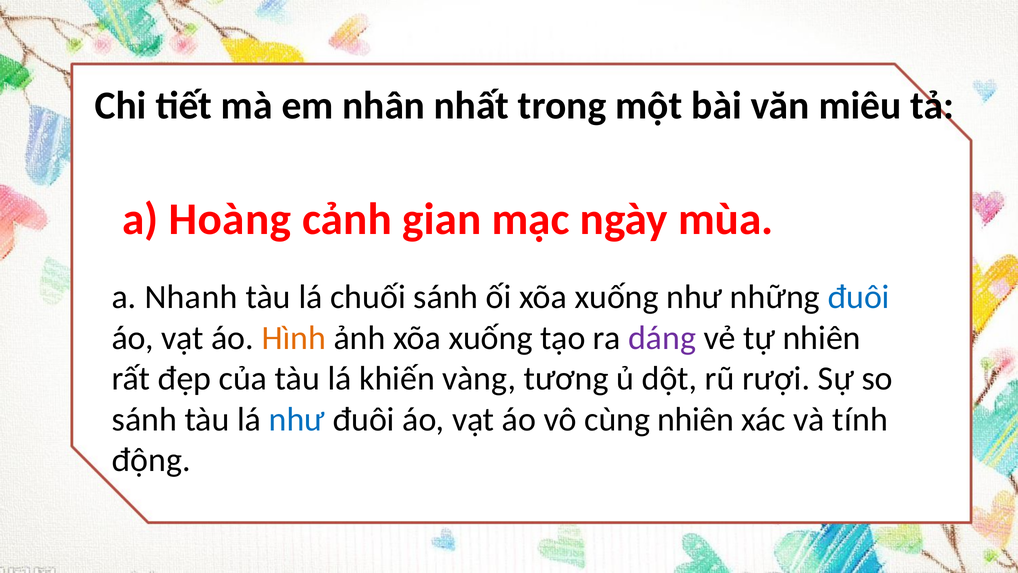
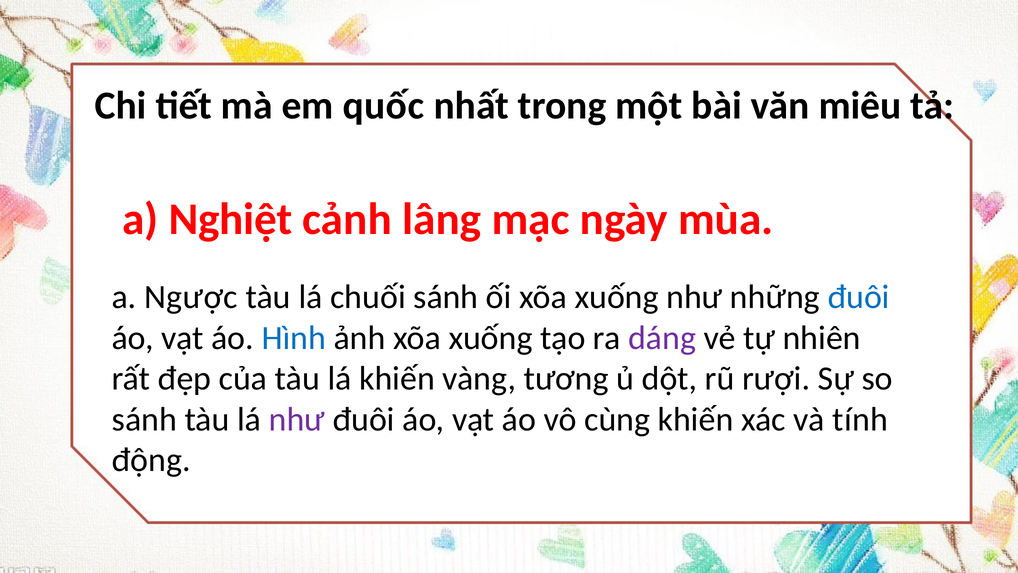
nhân: nhân -> quốc (383, 106)
Hoàng: Hoàng -> Nghiệt (230, 219)
gian: gian -> lâng (442, 219)
Nhanh: Nhanh -> Ngược (191, 297)
Hình colour: orange -> blue (294, 338)
như colour: blue -> purple (297, 419)
cùng nhiên: nhiên -> khiến (696, 419)
